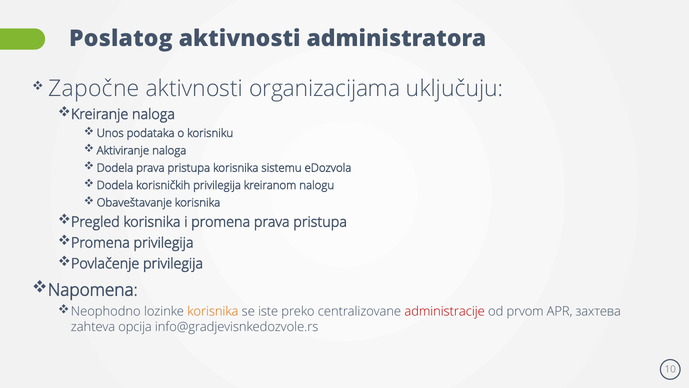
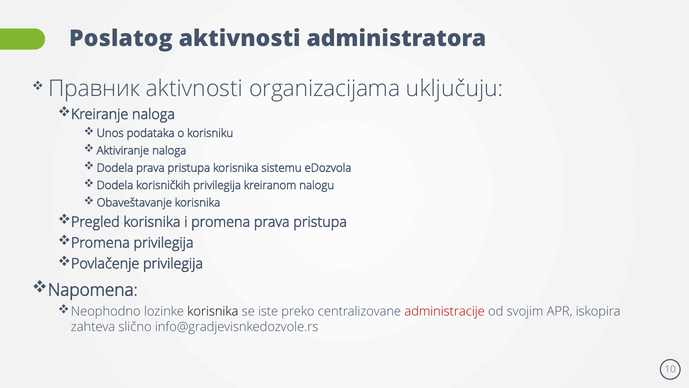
Započne: Započne -> Правник (94, 89)
korisnika colour: orange -> black (213, 311)
prvom: prvom -> svojim (525, 311)
захтева: захтева -> iskopira (598, 311)
opcija: opcija -> slično (135, 327)
